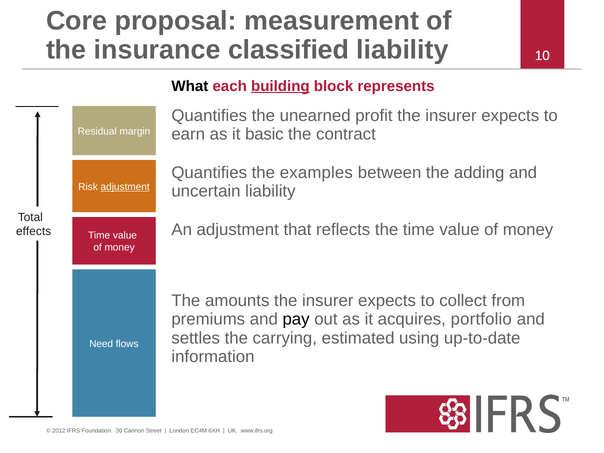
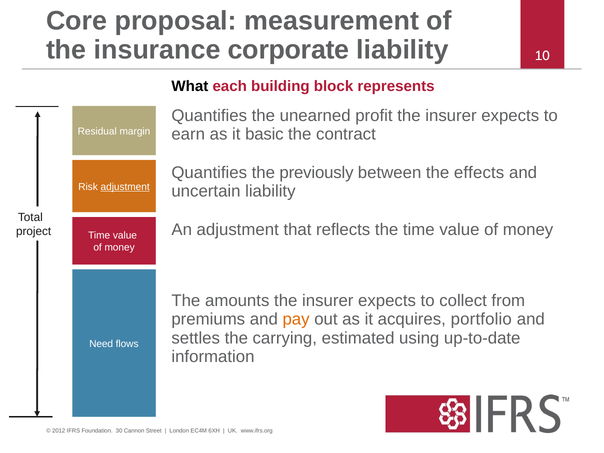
classified: classified -> corporate (289, 50)
building underline: present -> none (280, 86)
examples: examples -> previously (317, 173)
adding: adding -> effects (479, 173)
effects: effects -> project (34, 231)
pay colour: black -> orange (296, 319)
